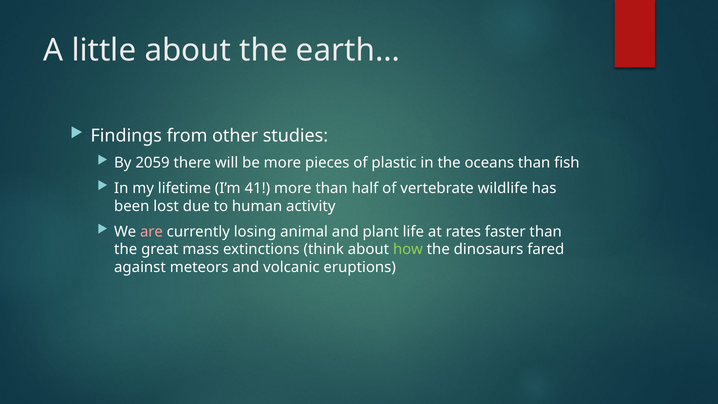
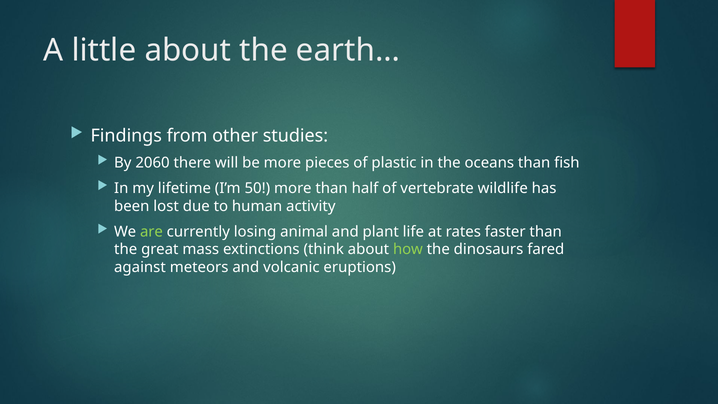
2059: 2059 -> 2060 (153, 163)
41: 41 -> 50 (257, 188)
are colour: pink -> light green (151, 231)
